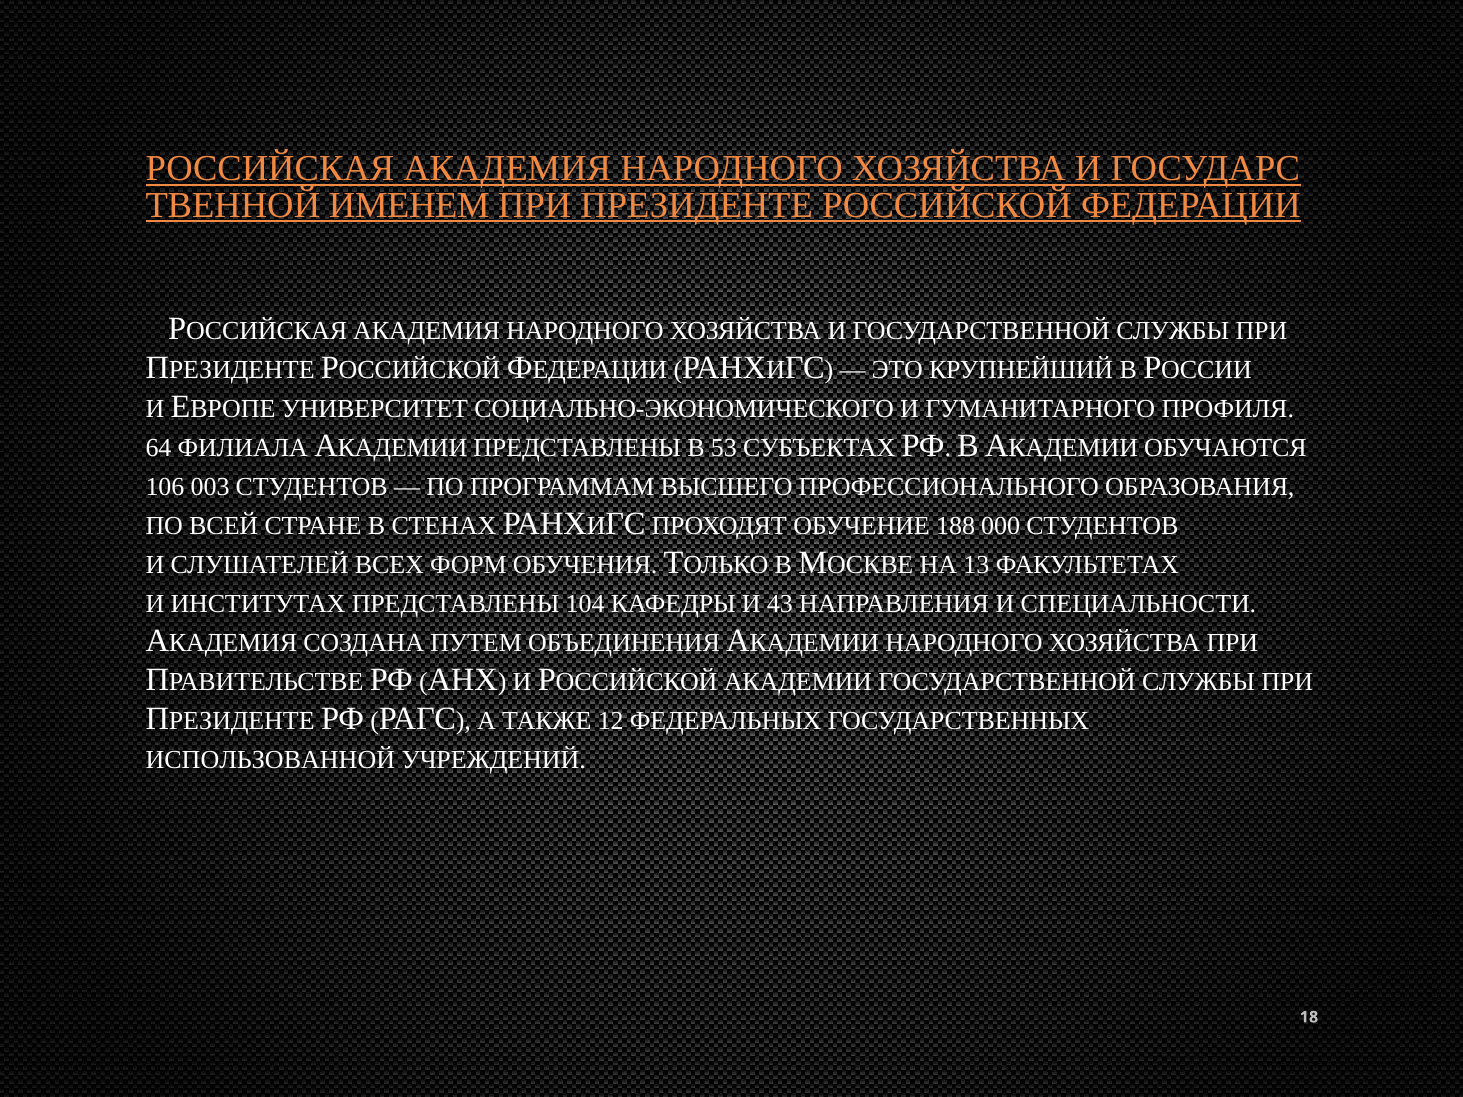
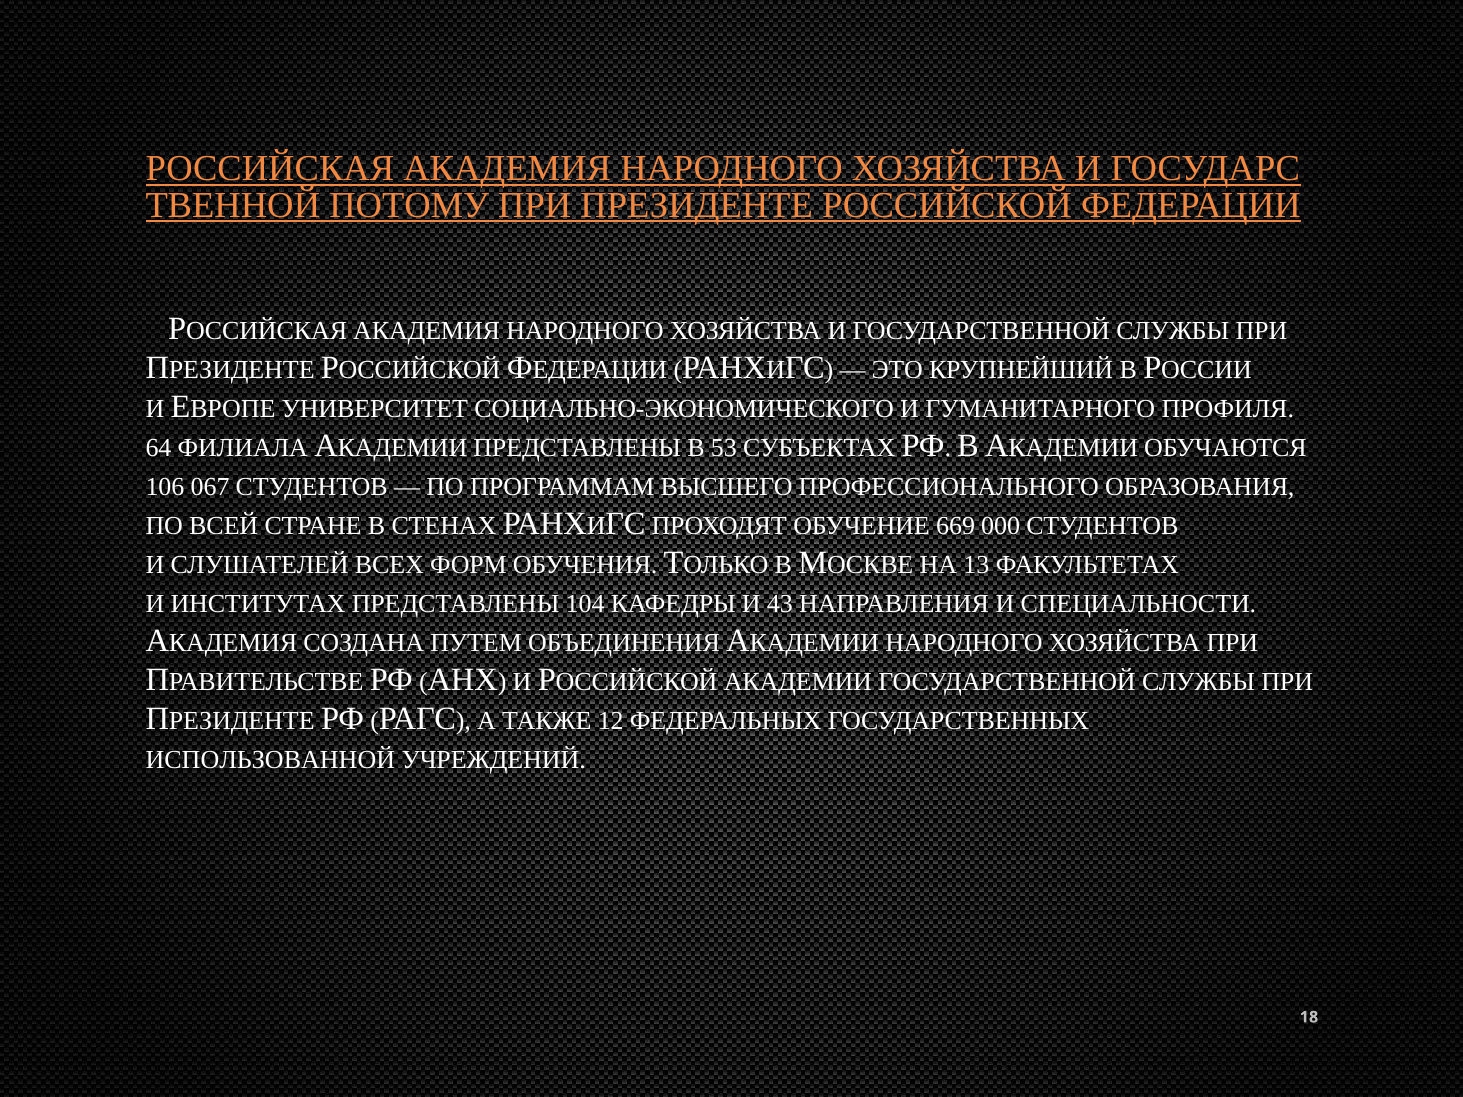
ИМЕНЕМ: ИМЕНЕМ -> ПОТОМУ (409, 205)
003: 003 -> 067 (210, 487)
188: 188 -> 669 (956, 526)
